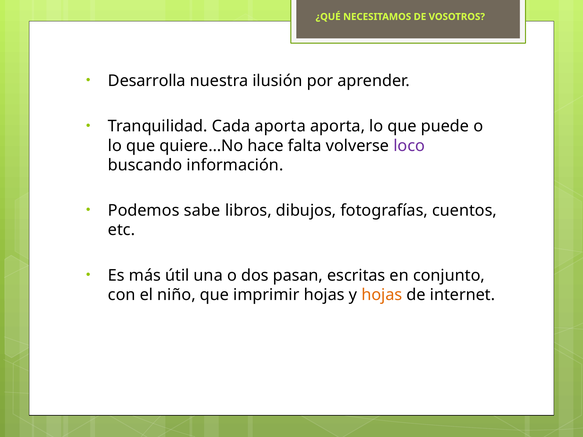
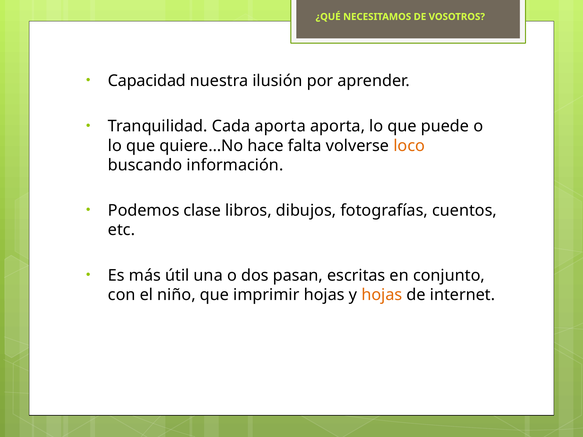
Desarrolla: Desarrolla -> Capacidad (147, 81)
loco colour: purple -> orange (409, 146)
sabe: sabe -> clase (202, 211)
